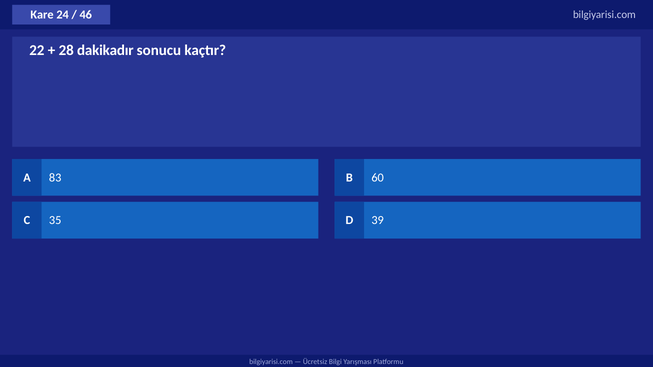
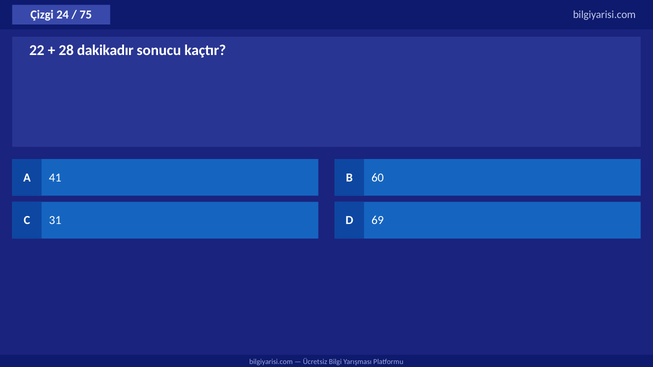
Kare: Kare -> Çizgi (42, 15)
46: 46 -> 75 (86, 15)
83: 83 -> 41 (55, 178)
35: 35 -> 31 (55, 221)
39: 39 -> 69 (378, 221)
